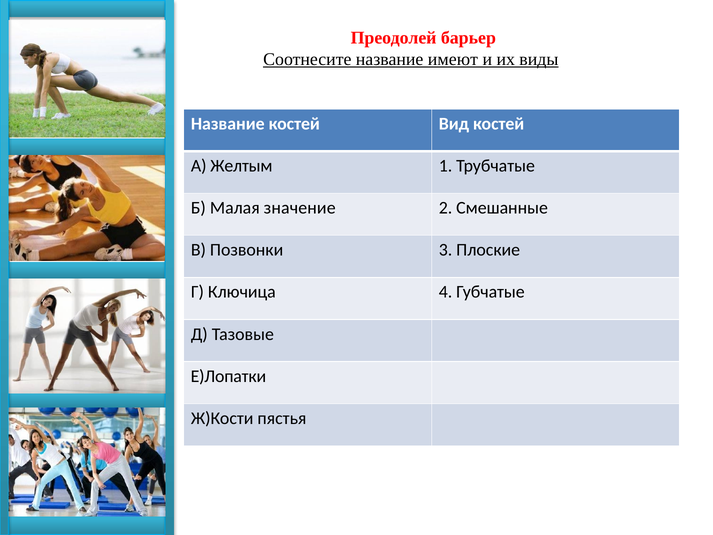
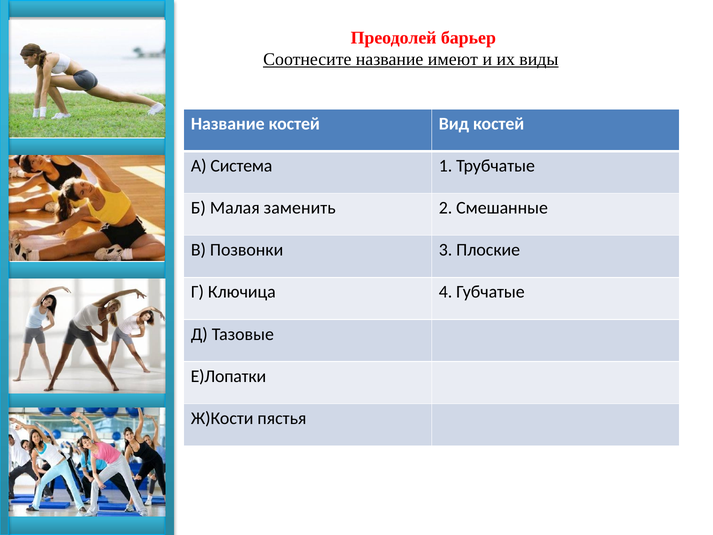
Желтым: Желтым -> Система (241, 166)
значение: значение -> заменить (300, 208)
